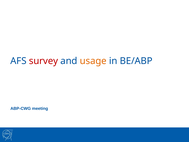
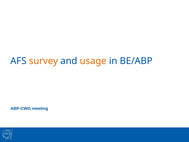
survey colour: red -> orange (43, 61)
